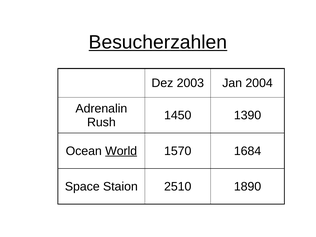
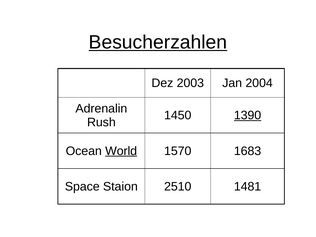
1390 underline: none -> present (248, 115)
1684: 1684 -> 1683 (248, 151)
1890: 1890 -> 1481 (248, 186)
